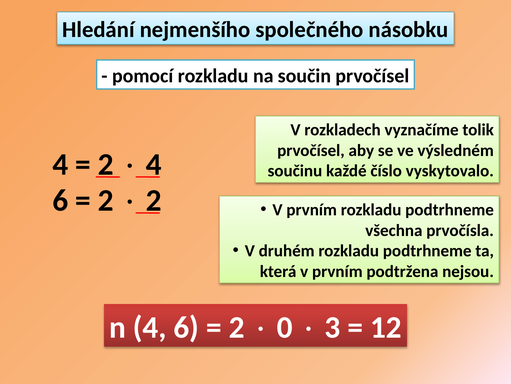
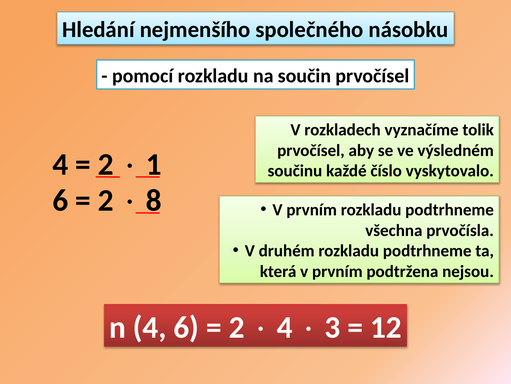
4: 4 -> 1 (154, 164)
2: 2 -> 8 (154, 200)
0: 0 -> 4 (285, 327)
